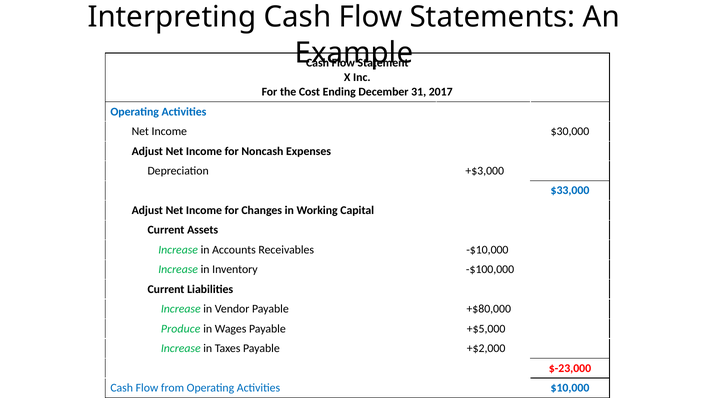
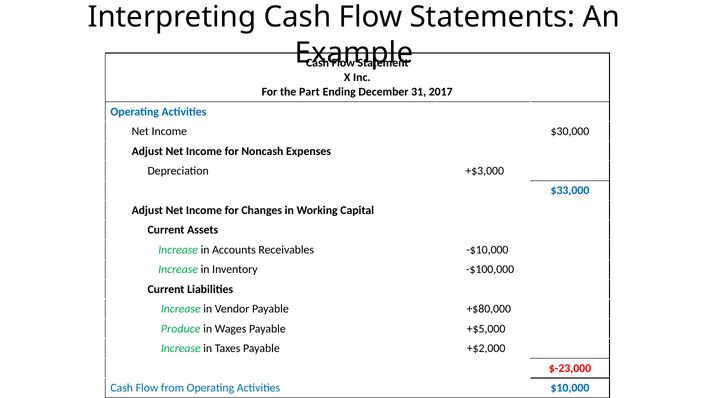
Cost: Cost -> Part (309, 92)
